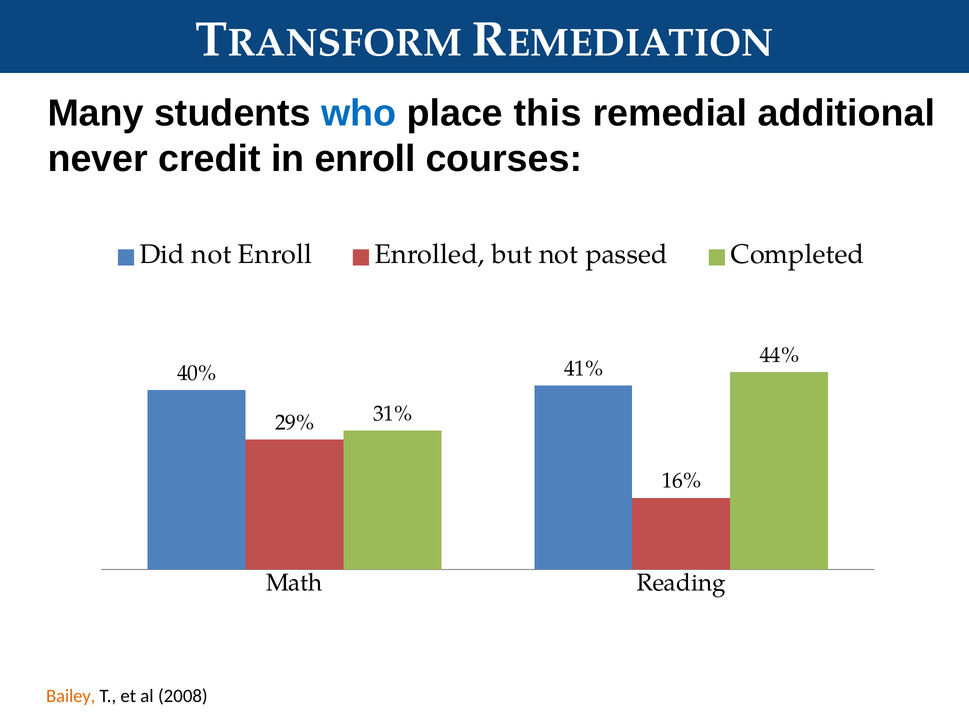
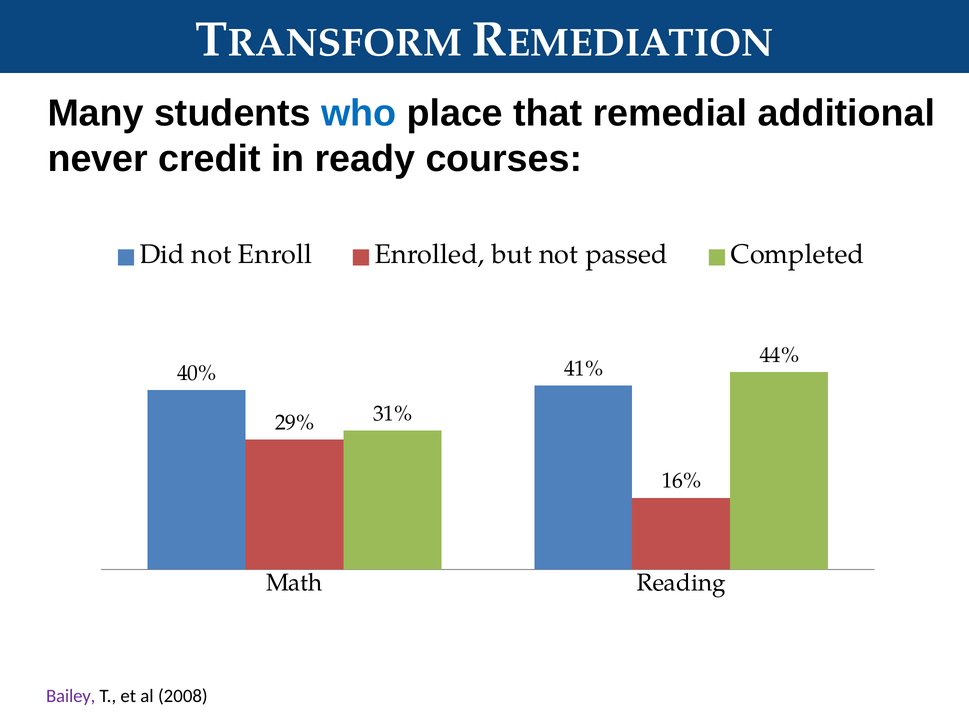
this: this -> that (548, 113)
in enroll: enroll -> ready (365, 159)
Bailey colour: orange -> purple (71, 696)
